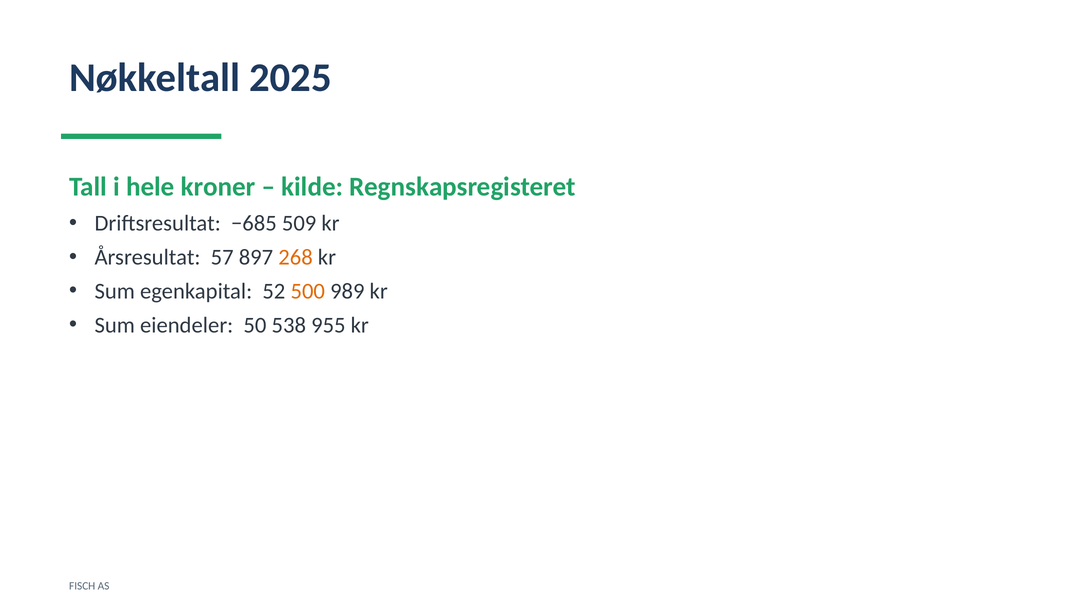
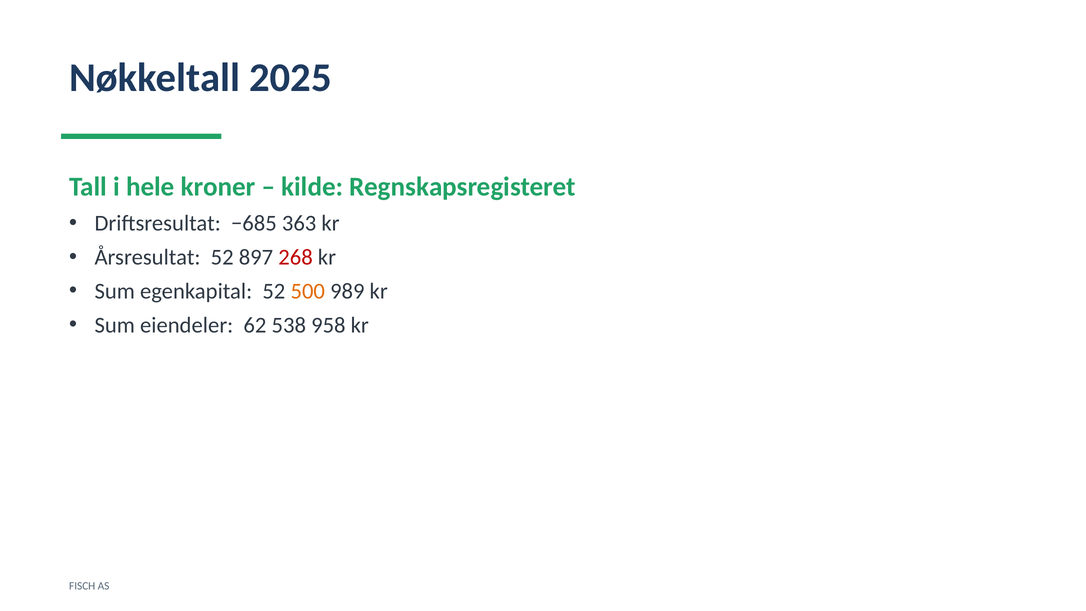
509: 509 -> 363 (299, 223)
Årsresultat 57: 57 -> 52 (222, 257)
268 colour: orange -> red (296, 257)
50: 50 -> 62 (255, 325)
955: 955 -> 958 (328, 325)
